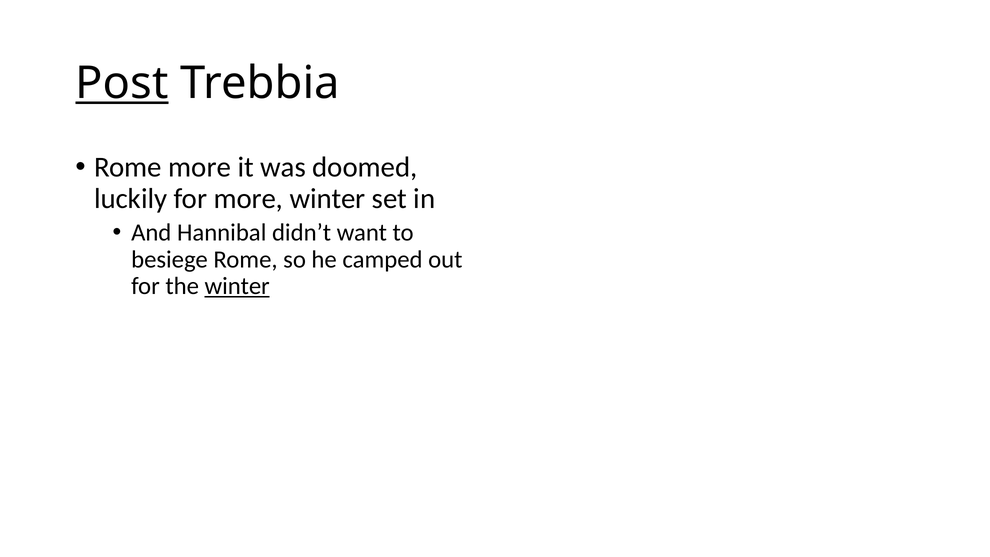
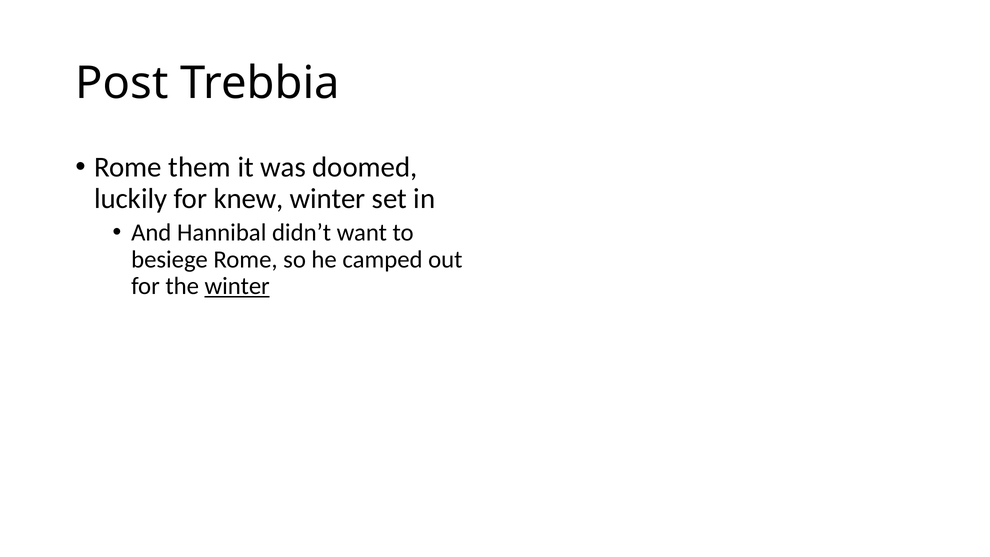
Post underline: present -> none (122, 83)
Rome more: more -> them (200, 167)
for more: more -> knew (248, 199)
